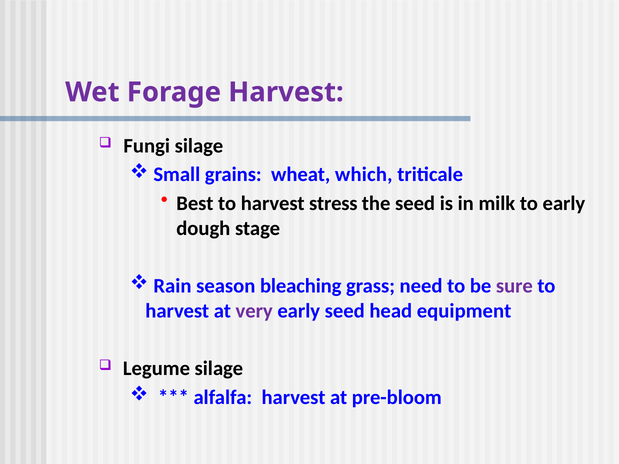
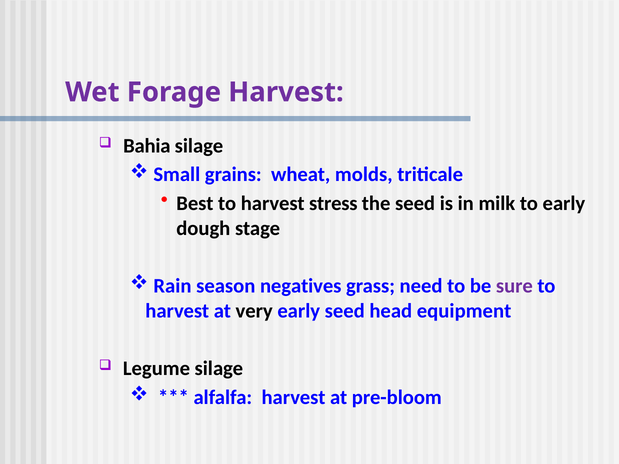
Fungi: Fungi -> Bahia (147, 146)
which: which -> molds (364, 175)
bleaching: bleaching -> negatives (301, 286)
very colour: purple -> black (254, 311)
